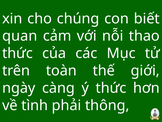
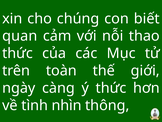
phải: phải -> nhìn (67, 105)
